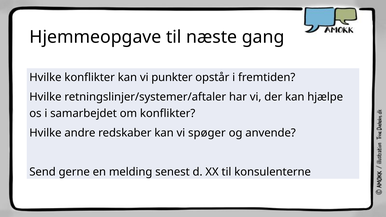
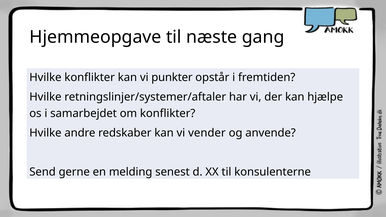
spøger: spøger -> vender (207, 133)
